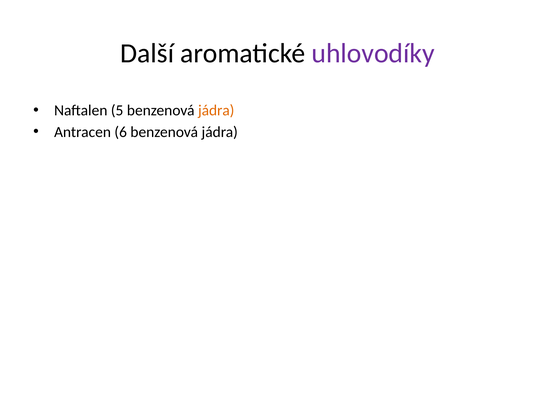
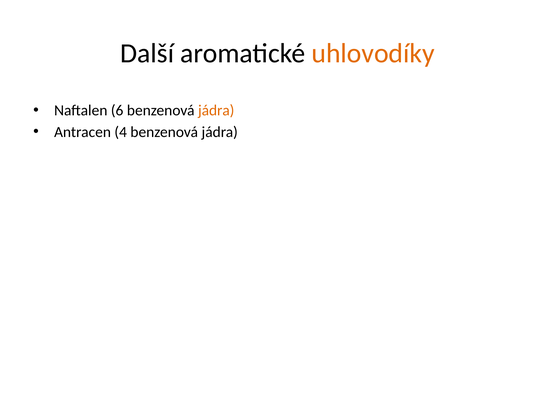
uhlovodíky colour: purple -> orange (373, 53)
5: 5 -> 6 (117, 110)
6: 6 -> 4 (121, 132)
